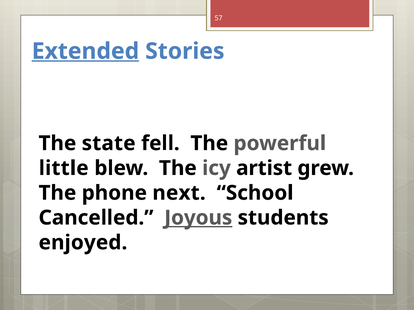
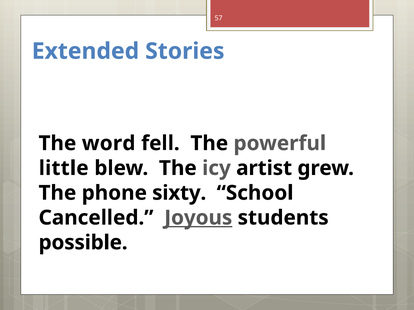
Extended underline: present -> none (85, 51)
state: state -> word (109, 144)
next: next -> sixty (179, 193)
enjoyed: enjoyed -> possible (83, 243)
